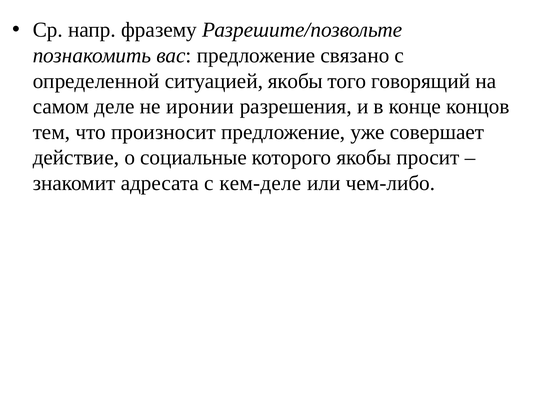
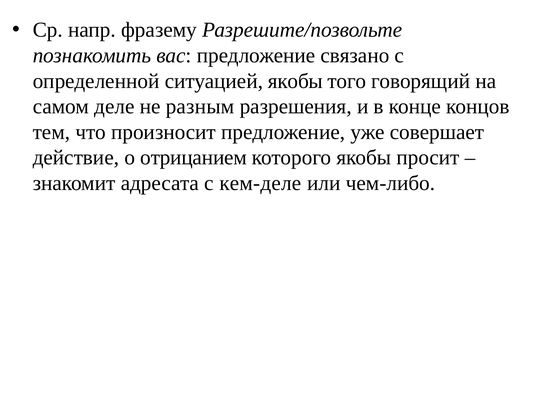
иронии: иронии -> разным (200, 107)
социальные: социальные -> отрицанием (194, 158)
